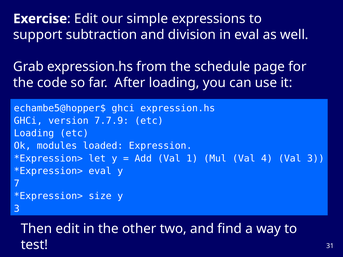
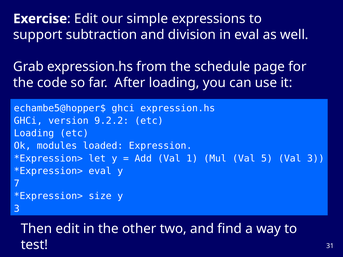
7.7.9: 7.7.9 -> 9.2.2 (112, 121)
4: 4 -> 5 (267, 159)
